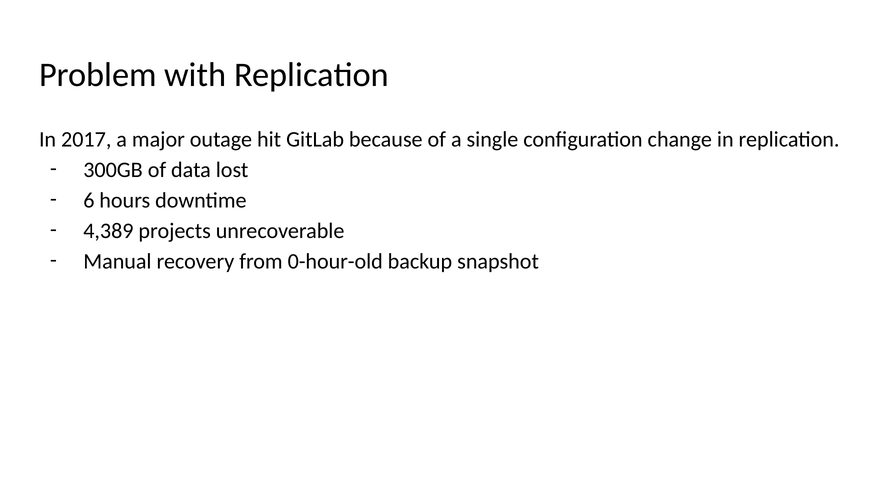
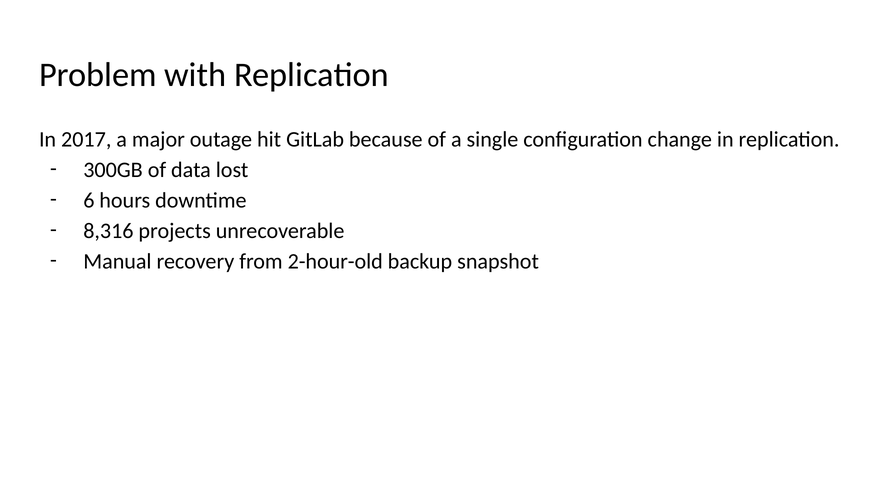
4,389: 4,389 -> 8,316 (108, 231)
0-hour-old: 0-hour-old -> 2-hour-old (335, 261)
